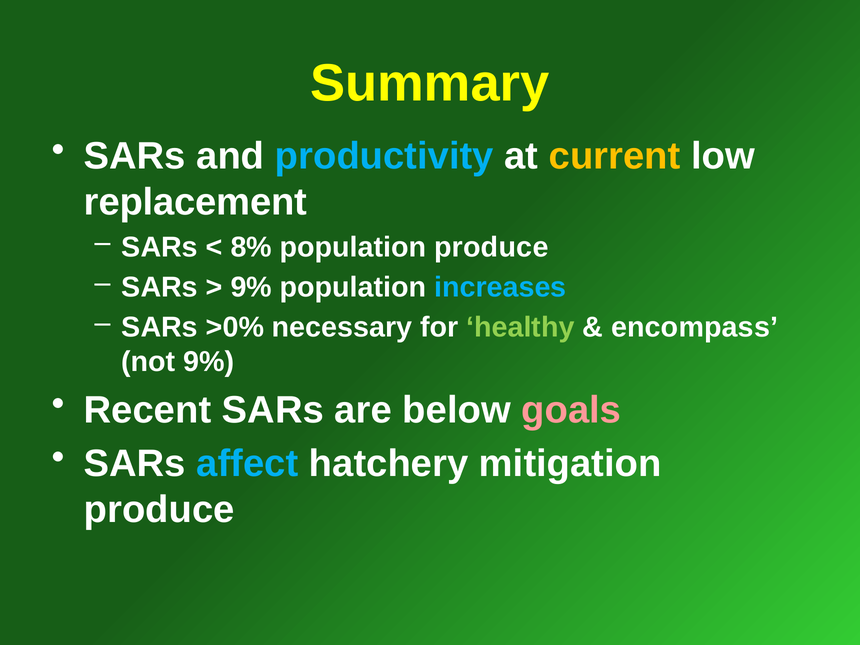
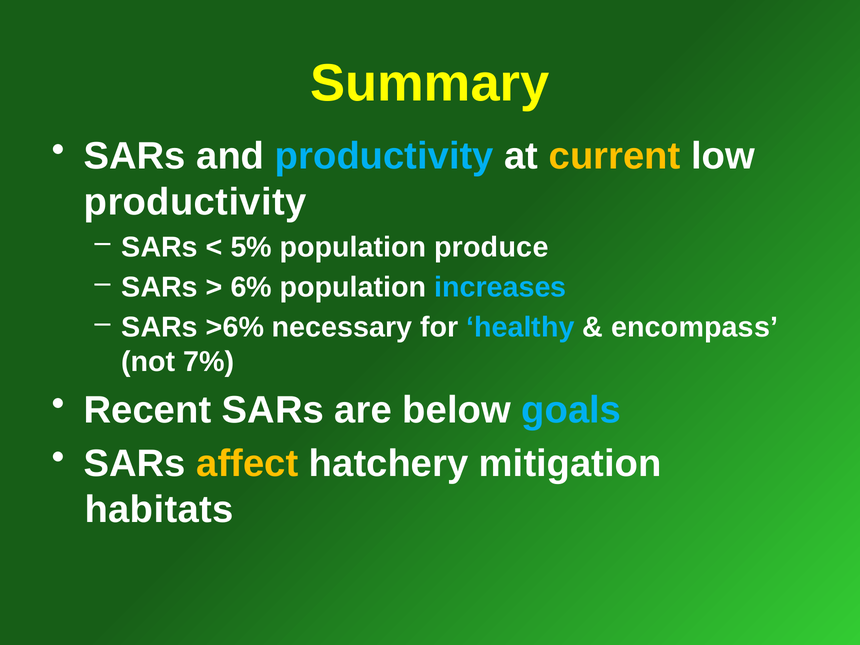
replacement: replacement -> productivity (195, 202)
8%: 8% -> 5% (251, 247)
9%: 9% -> 6% (251, 287)
>0%: >0% -> >6% (235, 327)
healthy colour: light green -> light blue (520, 327)
not 9%: 9% -> 7% (209, 362)
goals colour: pink -> light blue (571, 410)
affect colour: light blue -> yellow (247, 464)
produce: produce -> habitats (159, 510)
